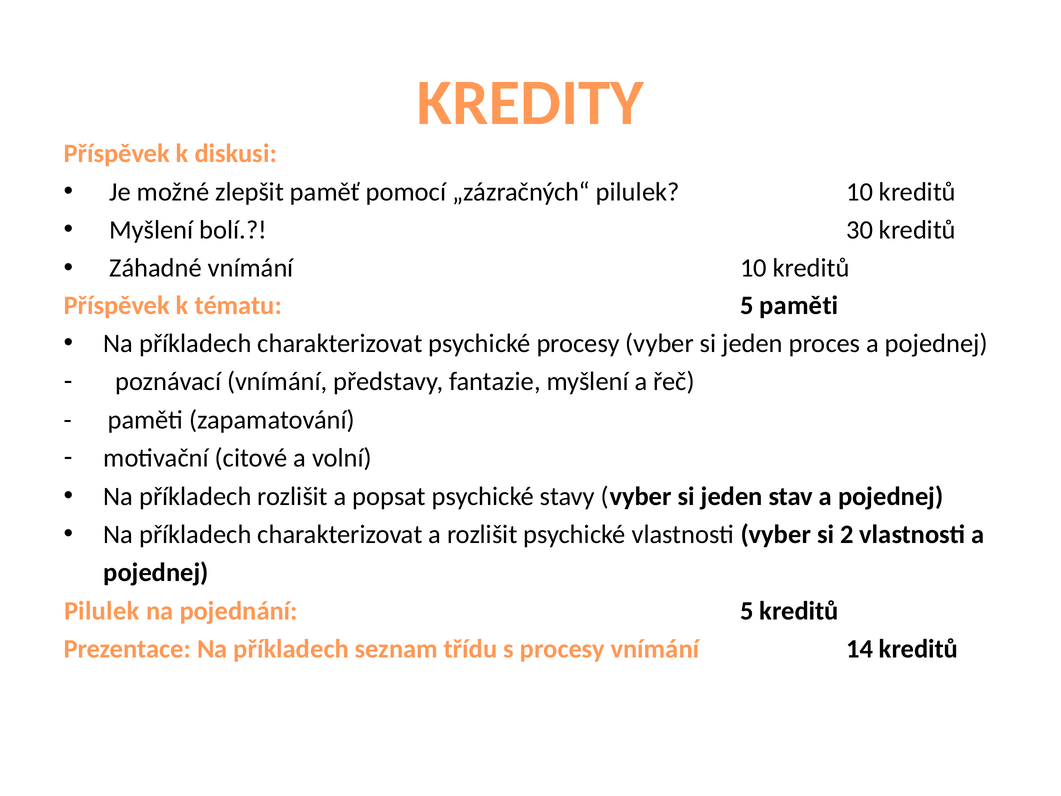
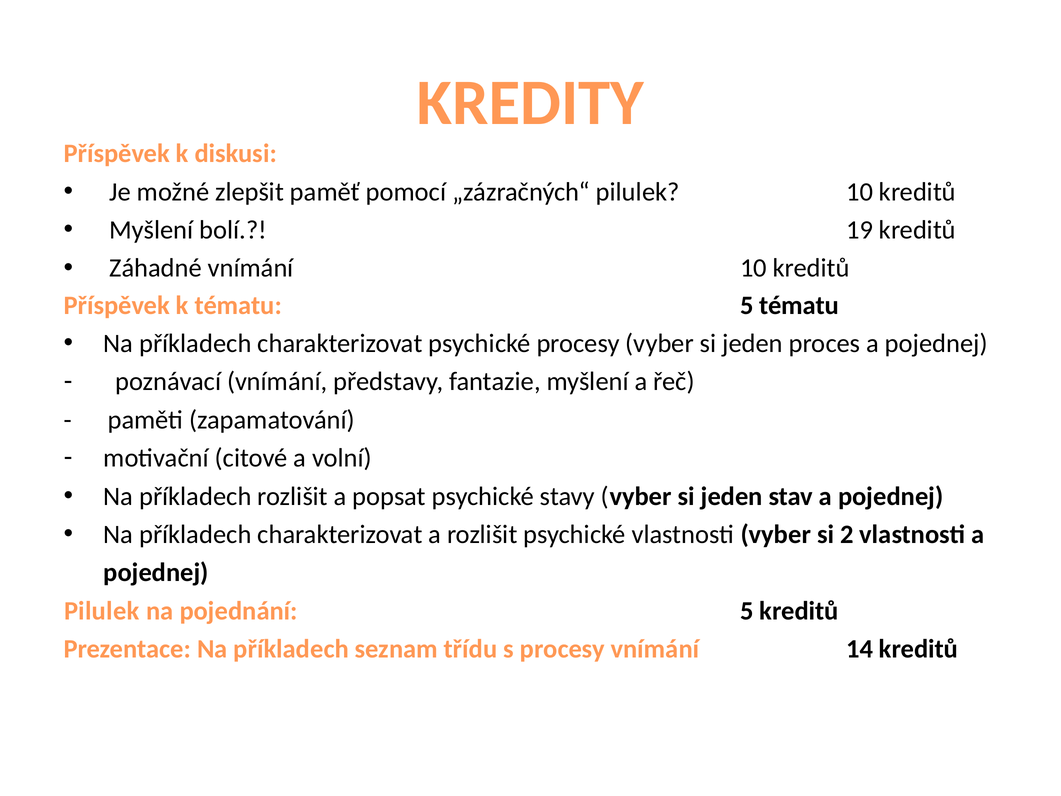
30: 30 -> 19 (860, 230)
5 paměti: paměti -> tématu (799, 305)
